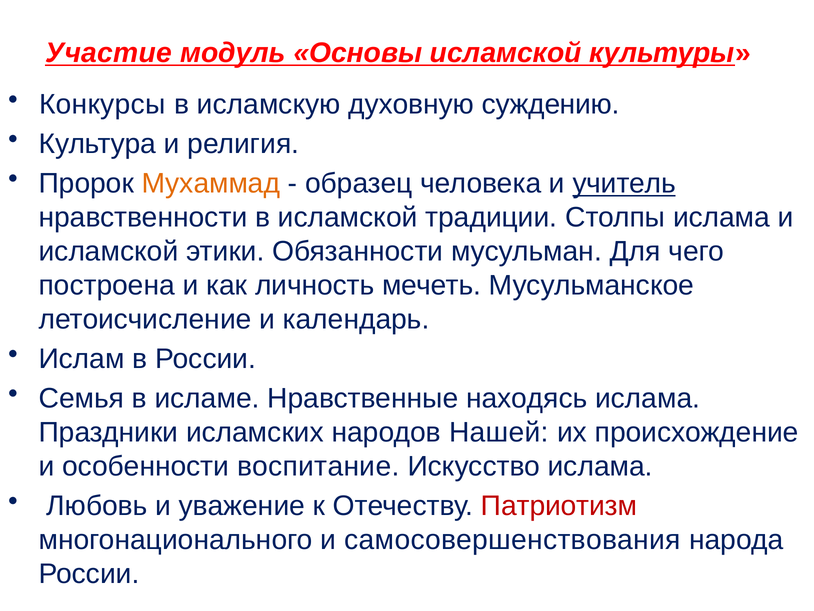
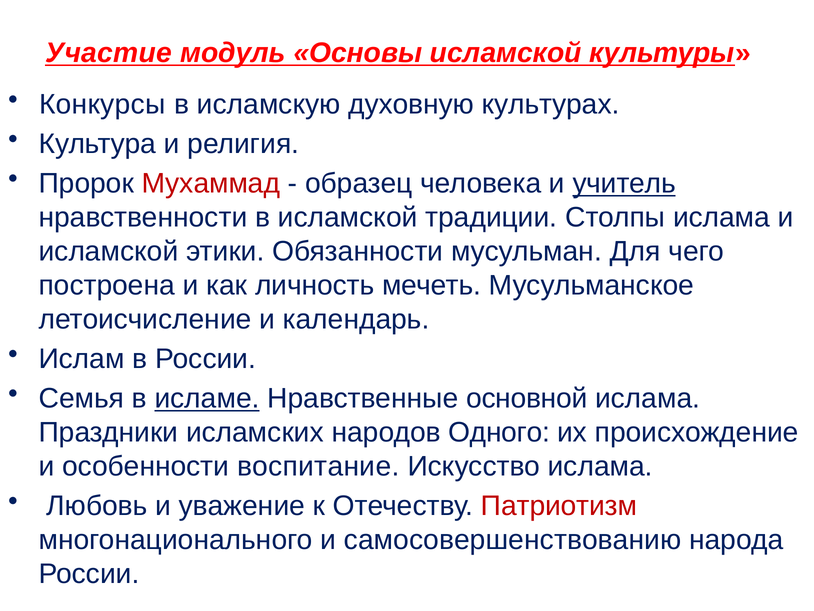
суждению: суждению -> культурах (551, 104)
Мухаммад colour: orange -> red (211, 184)
исламе underline: none -> present (207, 398)
находясь: находясь -> основной (527, 398)
Нашей: Нашей -> Одного (499, 432)
самосовершенствования: самосовершенствования -> самосовершенствованию (513, 539)
